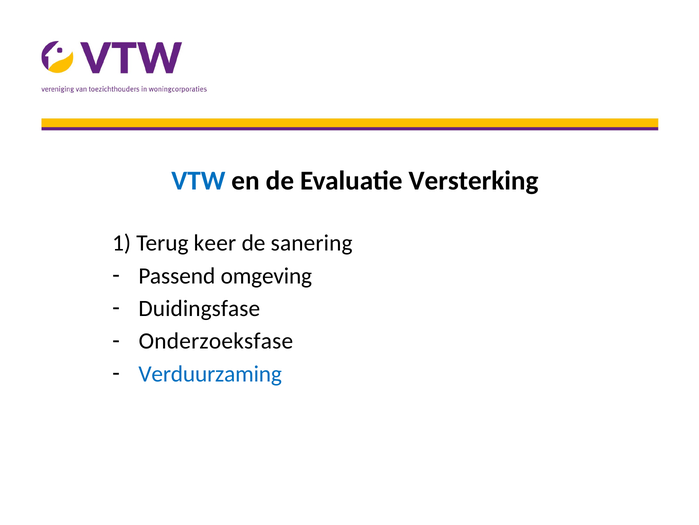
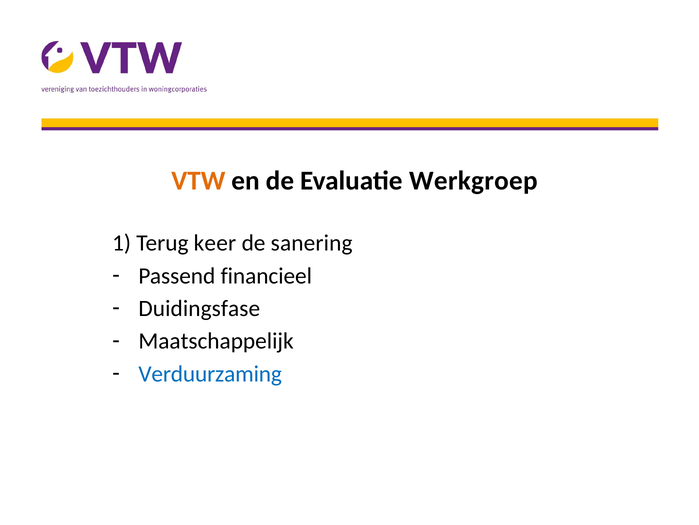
VTW colour: blue -> orange (198, 180)
Versterking: Versterking -> Werkgroep (473, 180)
omgeving: omgeving -> financieel (266, 275)
Onderzoeksfase: Onderzoeksfase -> Maatschappelijk (216, 341)
